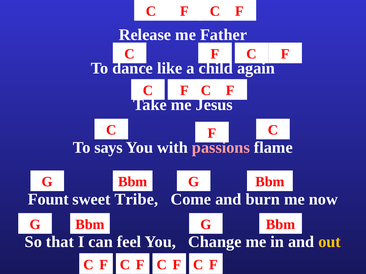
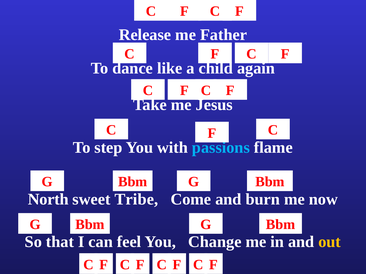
says: says -> step (108, 148)
passions colour: pink -> light blue (221, 148)
Fount: Fount -> North (48, 200)
